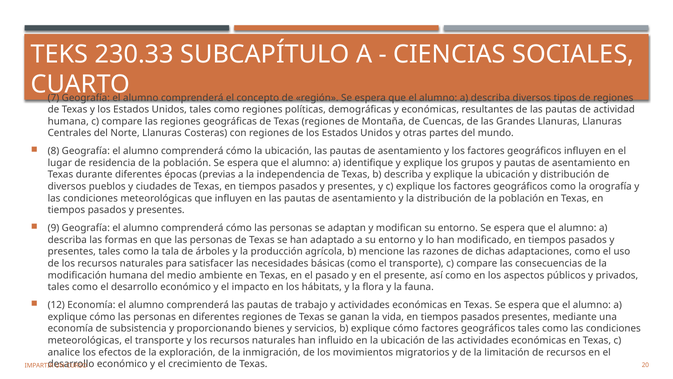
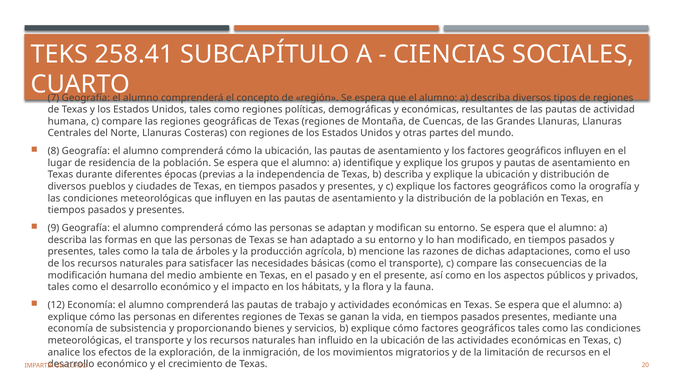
230.33: 230.33 -> 258.41 (134, 54)
